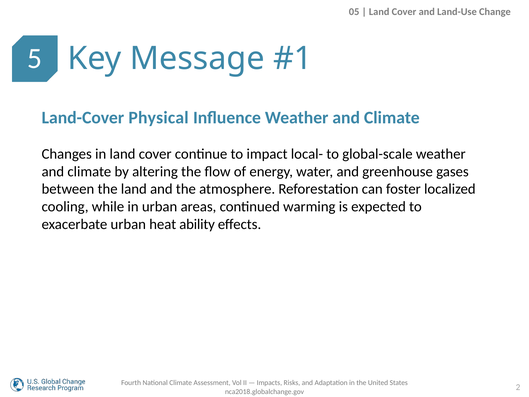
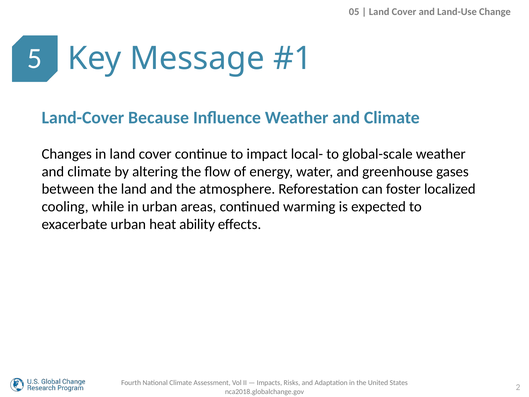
Physical: Physical -> Because (159, 118)
